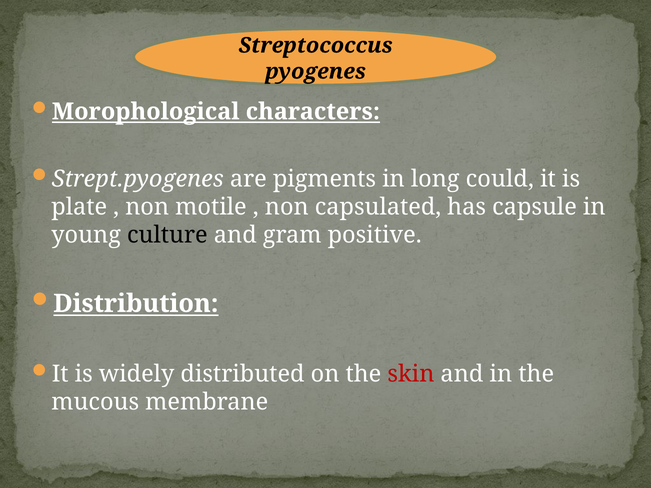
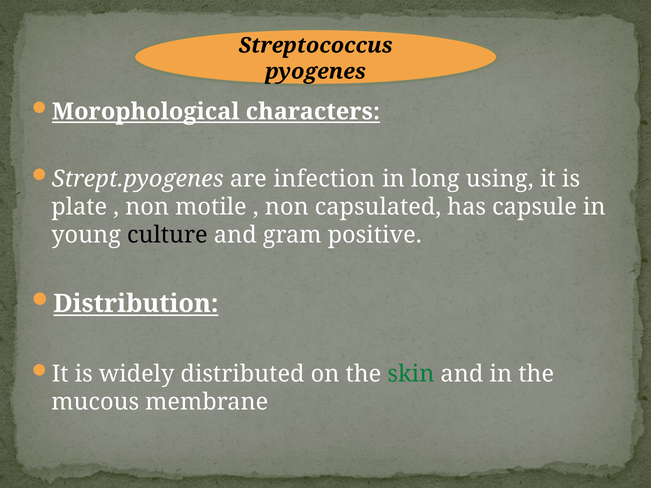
pigments: pigments -> infection (324, 179)
could: could -> using (500, 179)
skin colour: red -> green (411, 374)
